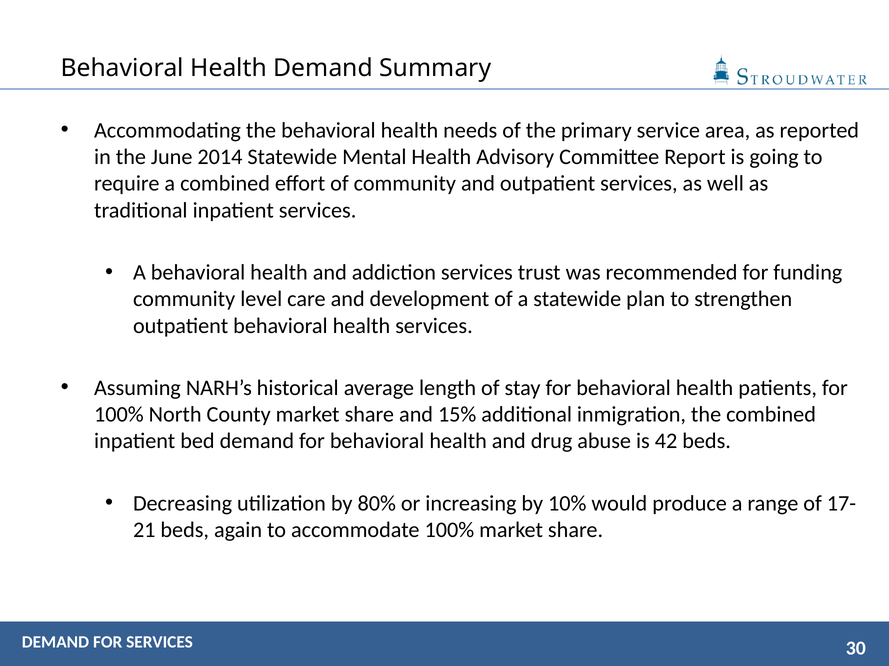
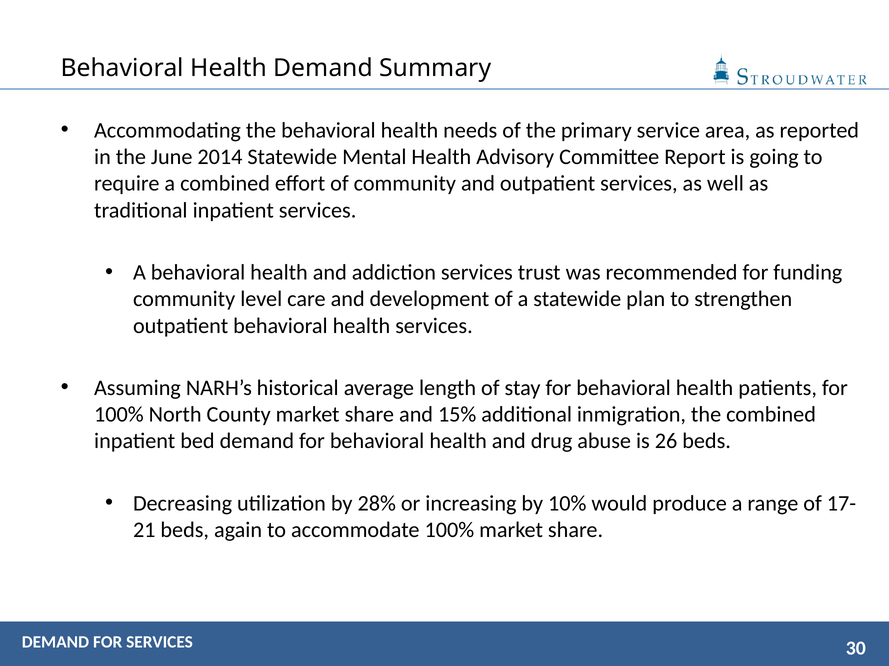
42: 42 -> 26 (666, 442)
80%: 80% -> 28% (377, 504)
